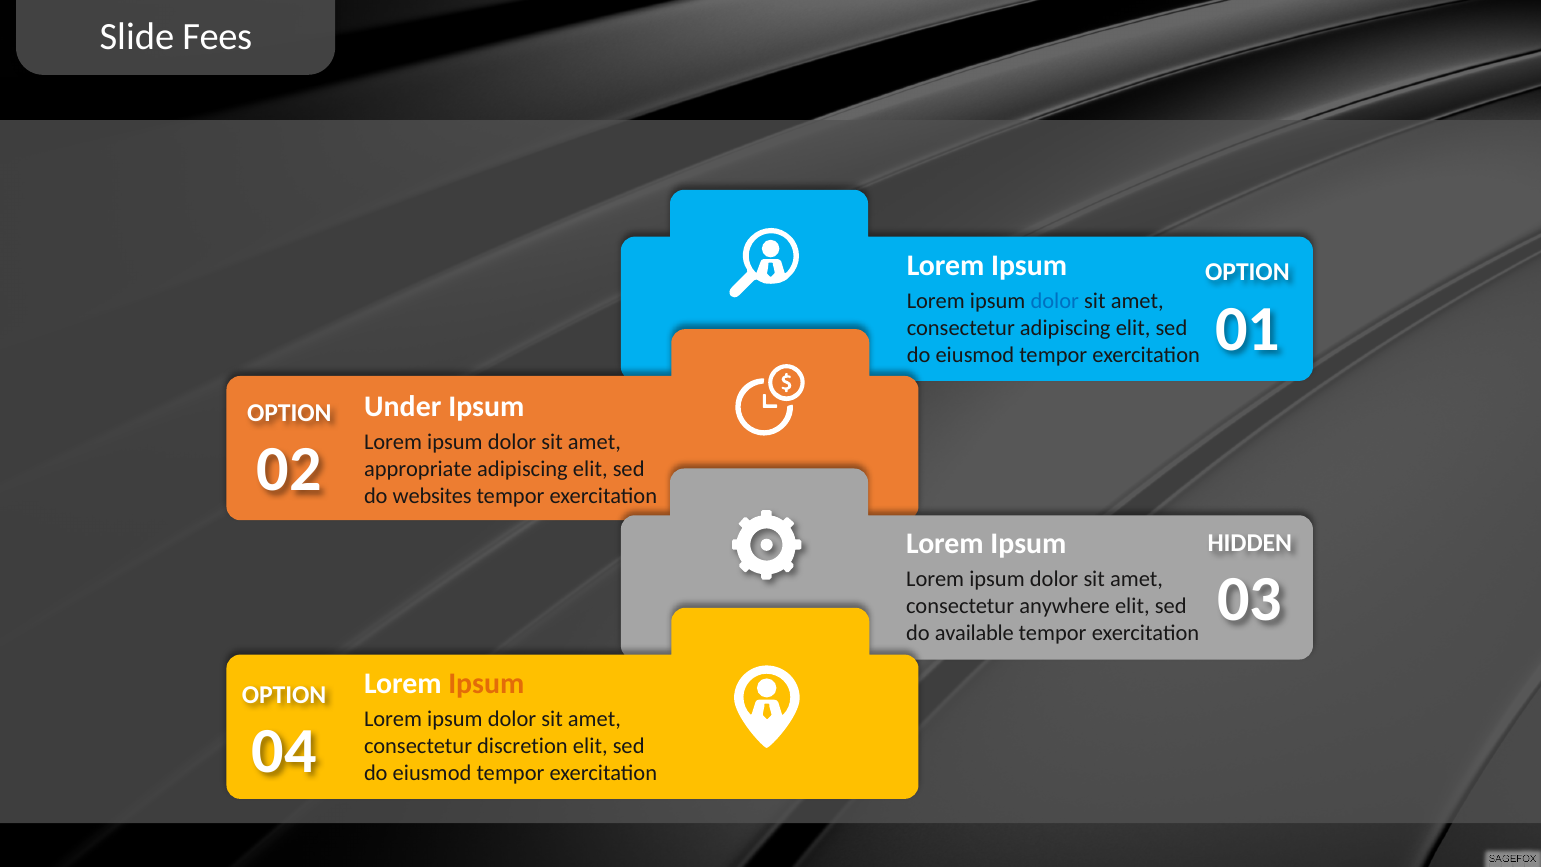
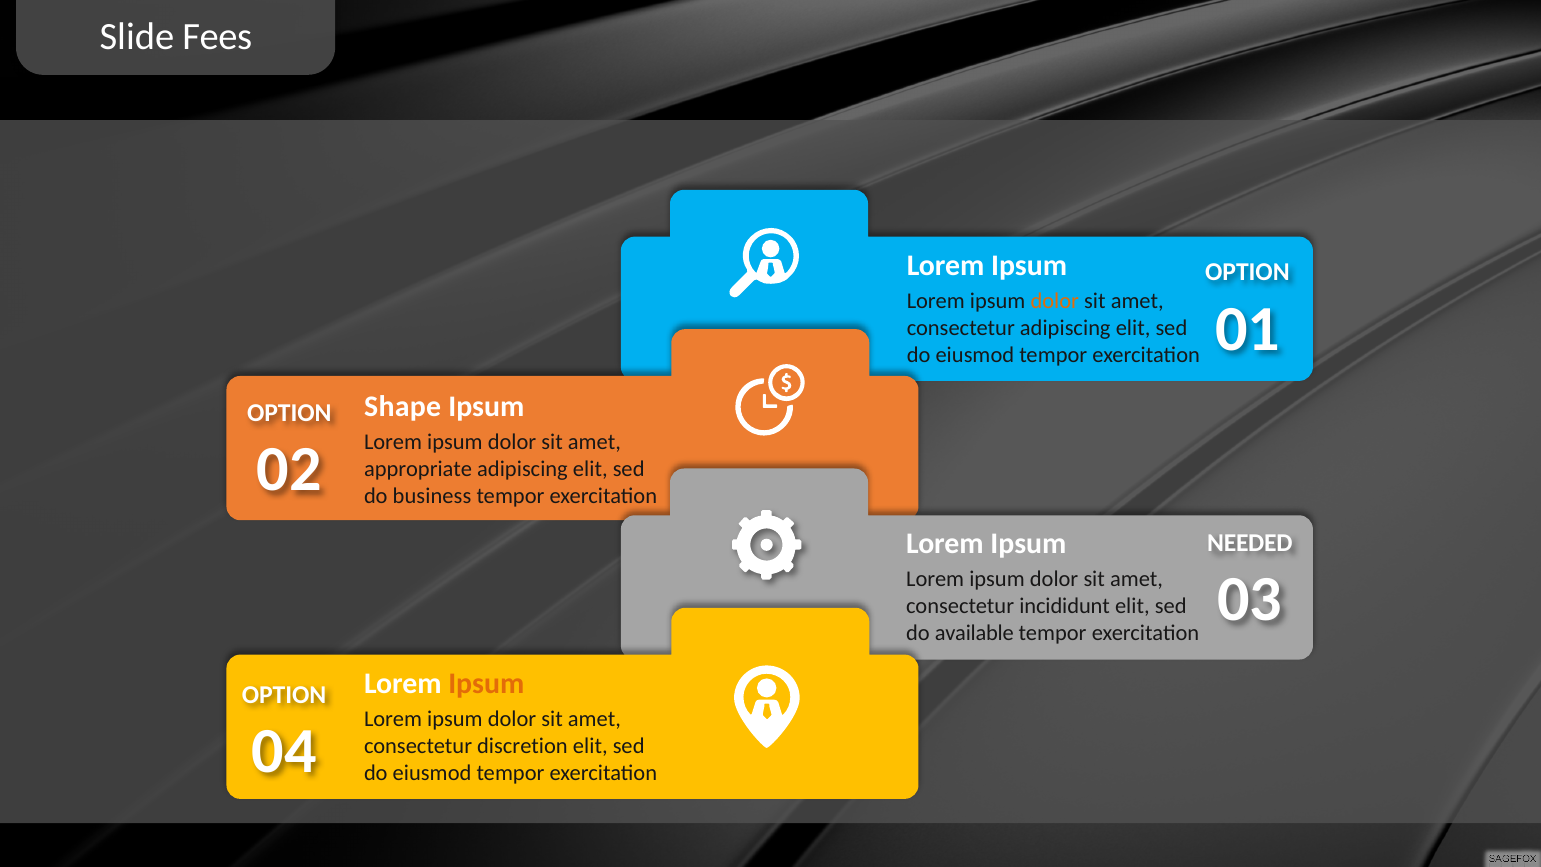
dolor colour: blue -> orange (1055, 301)
Under: Under -> Shape (403, 406)
websites: websites -> business (432, 496)
HIDDEN: HIDDEN -> NEEDED (1250, 543)
anywhere: anywhere -> incididunt (1065, 606)
